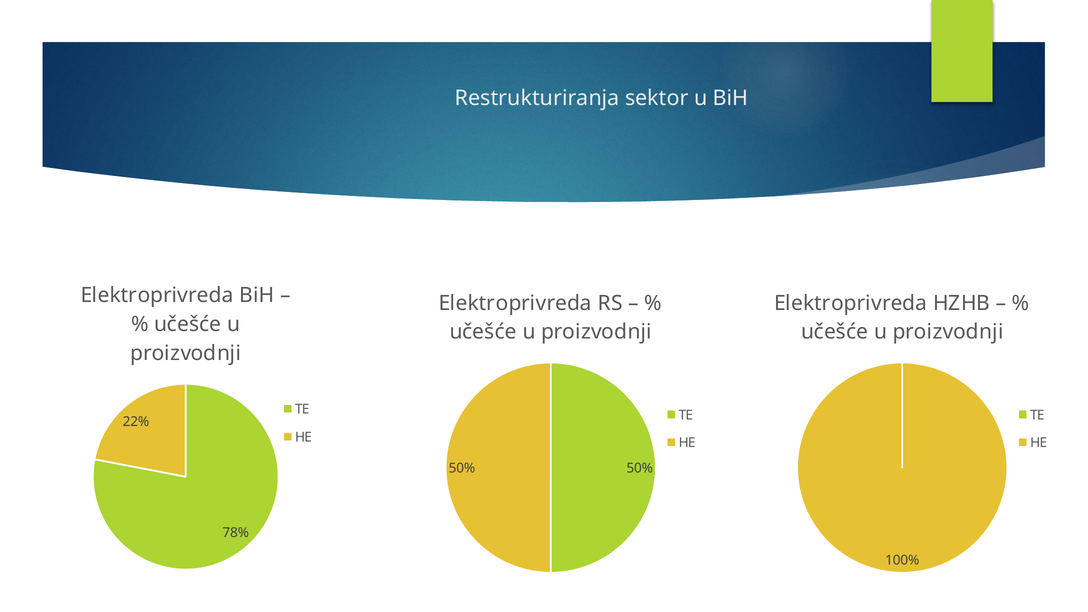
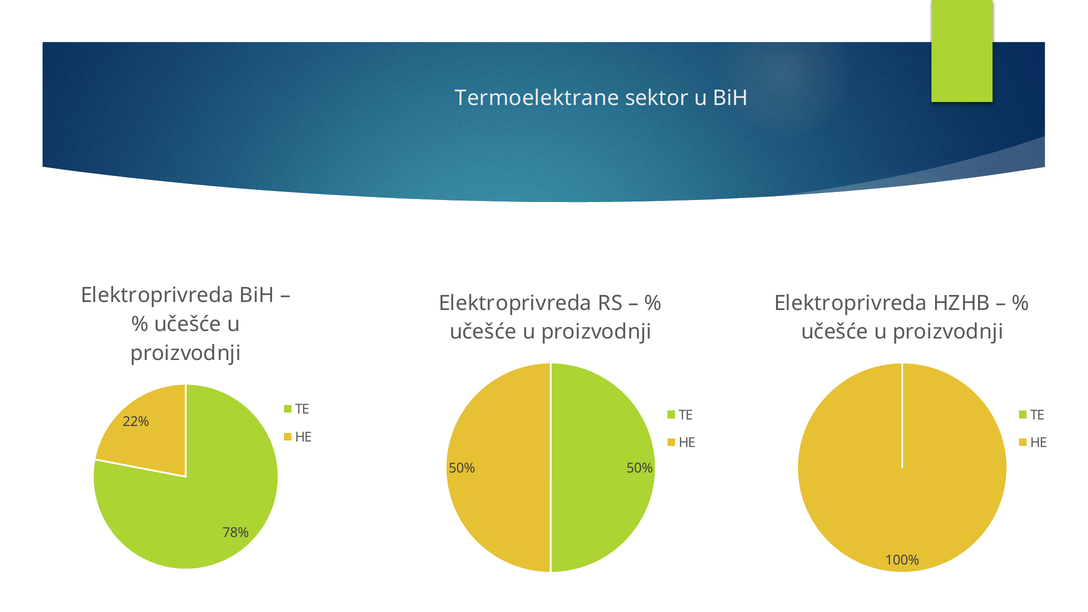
Restrukturiranja: Restrukturiranja -> Termoelektrane (537, 98)
